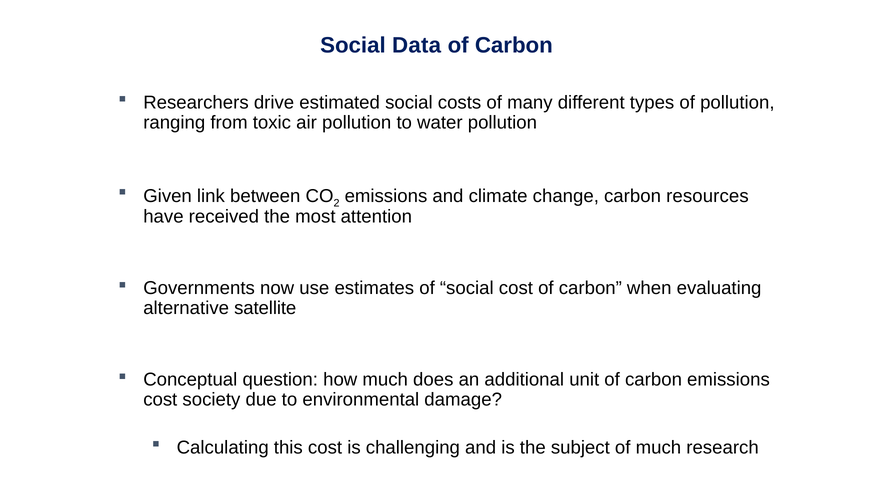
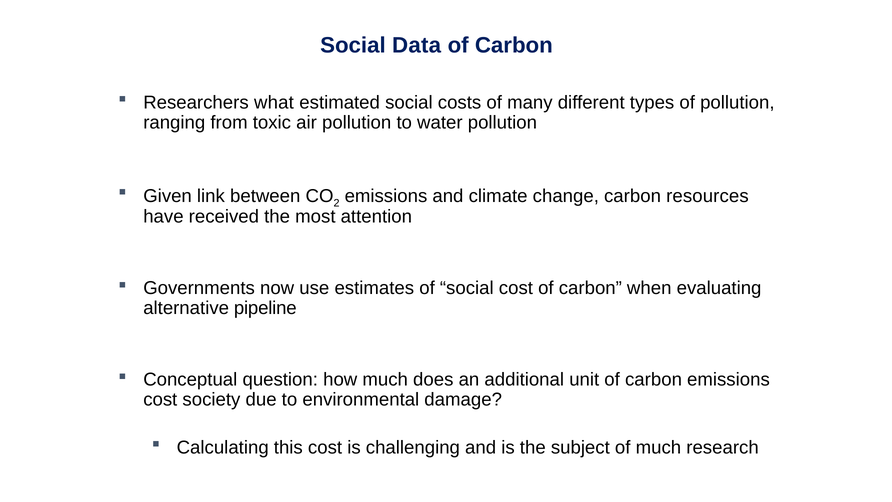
drive: drive -> what (274, 102)
satellite: satellite -> pipeline (265, 308)
